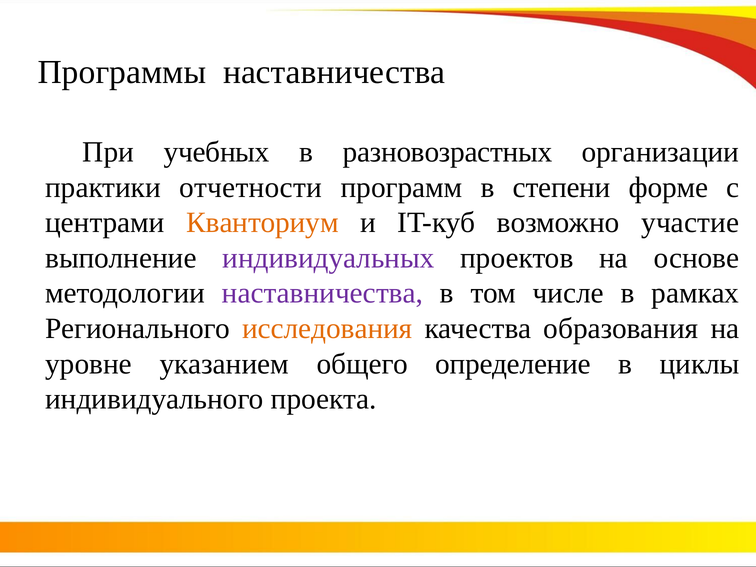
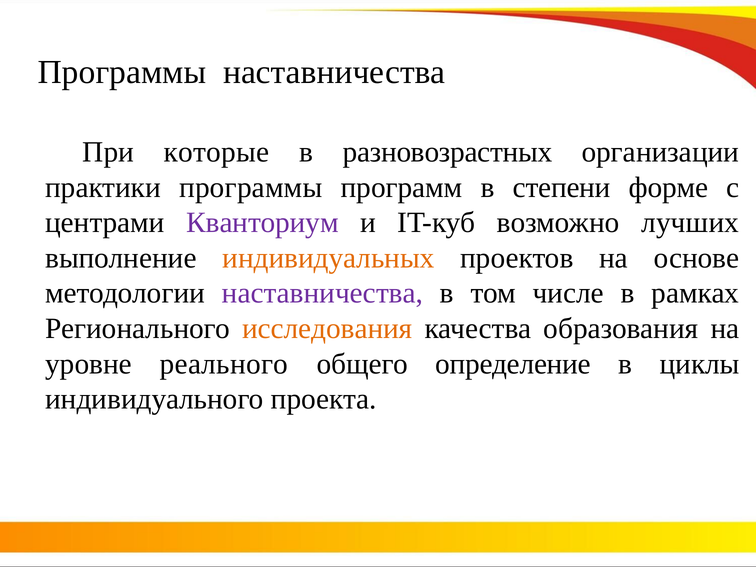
учебных: учебных -> которые (216, 152)
практики отчетности: отчетности -> программы (251, 187)
Кванториум colour: orange -> purple (262, 223)
участие: участие -> лучших (690, 223)
индивидуальных colour: purple -> orange (328, 258)
указанием: указанием -> реального (224, 364)
